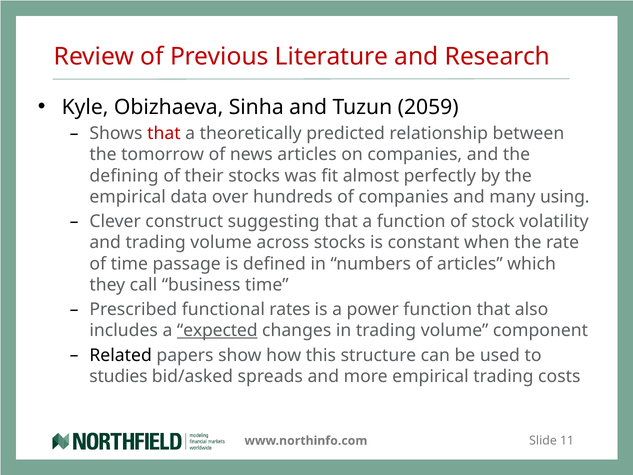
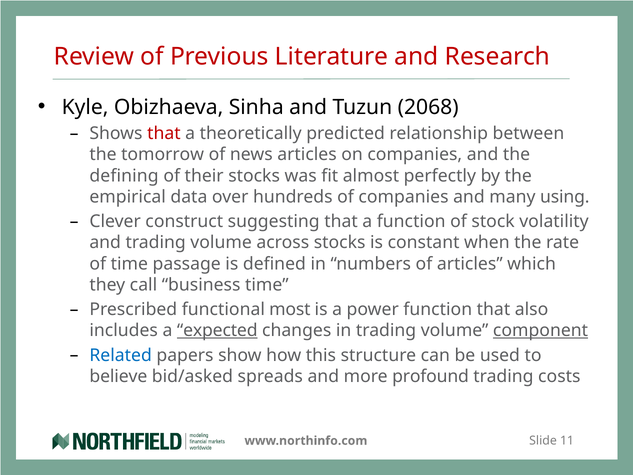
2059: 2059 -> 2068 (428, 107)
rates: rates -> most (290, 309)
component underline: none -> present (541, 330)
Related colour: black -> blue (121, 355)
studies: studies -> believe (118, 376)
more empirical: empirical -> profound (431, 376)
